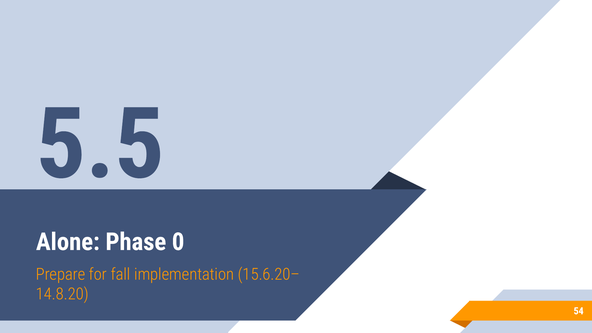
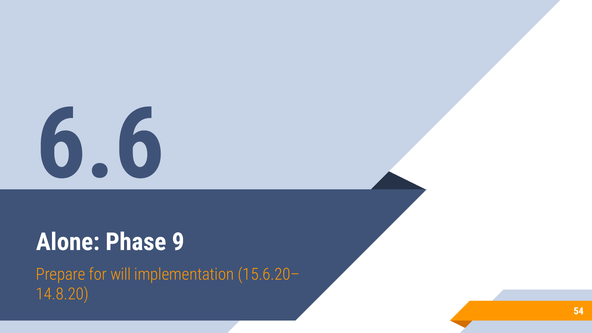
5.5: 5.5 -> 6.6 (100, 145)
0: 0 -> 9 (178, 242)
fall: fall -> will (121, 274)
